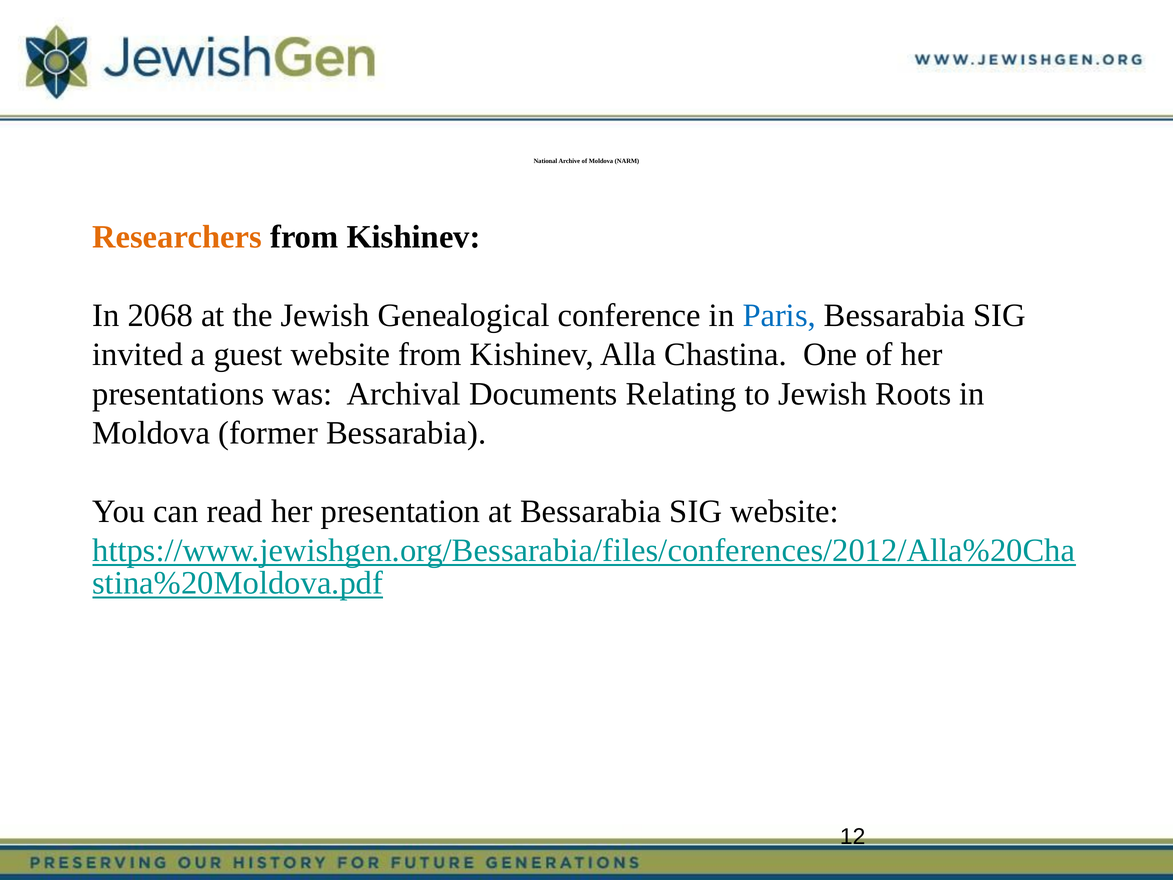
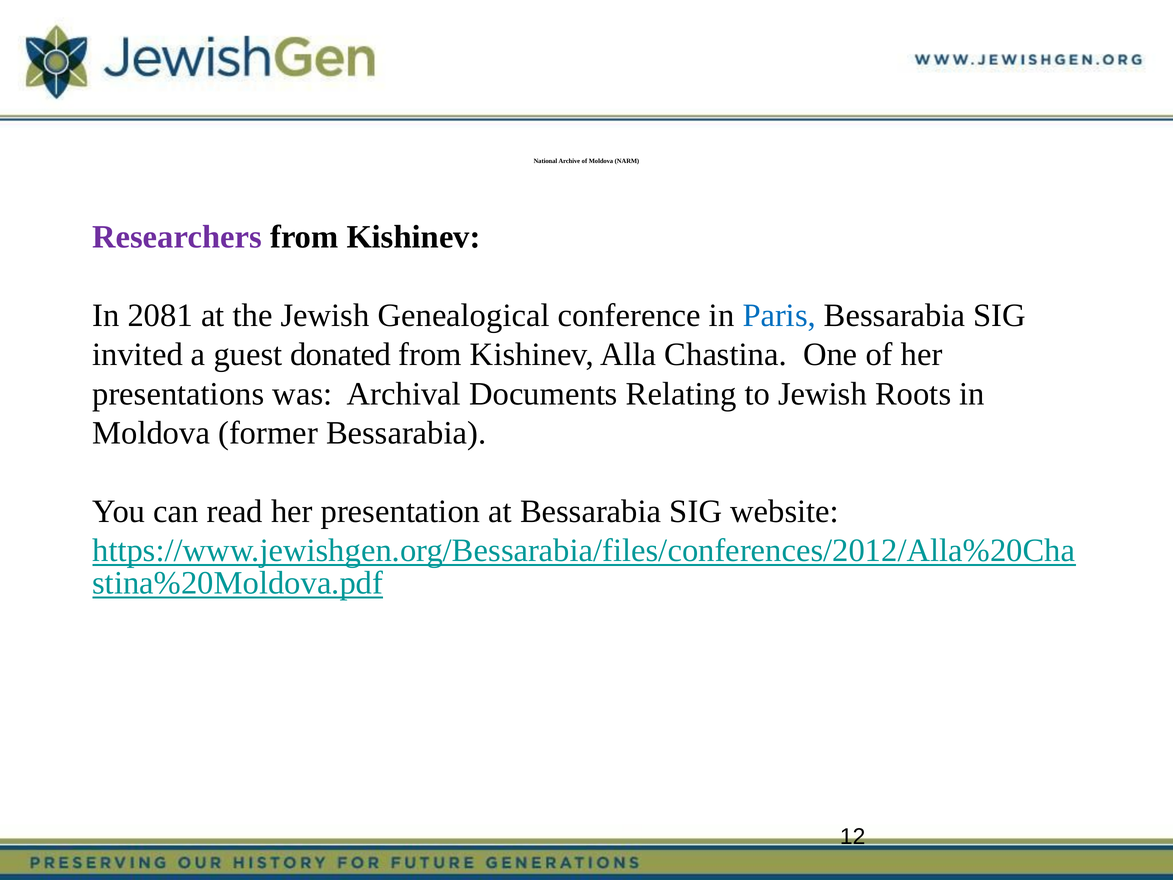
Researchers colour: orange -> purple (177, 237)
2068: 2068 -> 2081 (160, 315)
guest website: website -> donated (341, 355)
